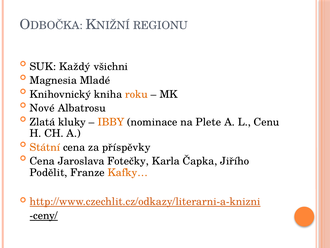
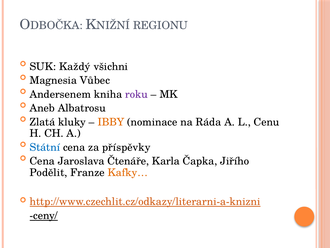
Mladé: Mladé -> Vůbec (95, 80)
Knihovnický: Knihovnický -> Andersenem (60, 94)
roku colour: orange -> purple (136, 94)
Nové: Nové -> Aneb (42, 108)
Plete: Plete -> Ráda (208, 122)
Státní colour: orange -> blue (45, 147)
Fotečky: Fotečky -> Čtenáře (128, 161)
